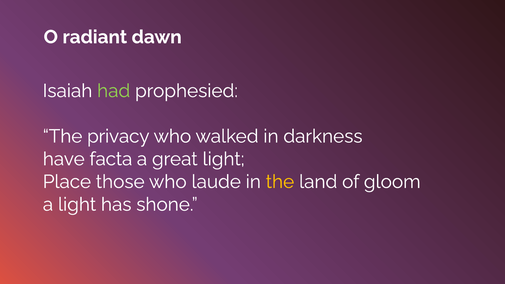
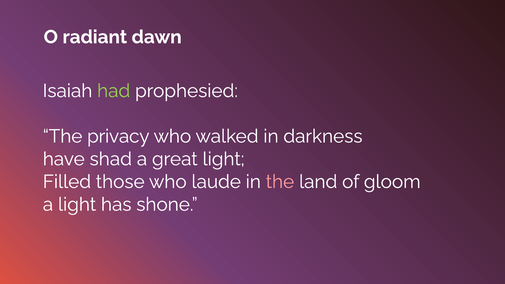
facta: facta -> shad (111, 159)
Place: Place -> Filled (67, 182)
the colour: yellow -> pink (280, 182)
